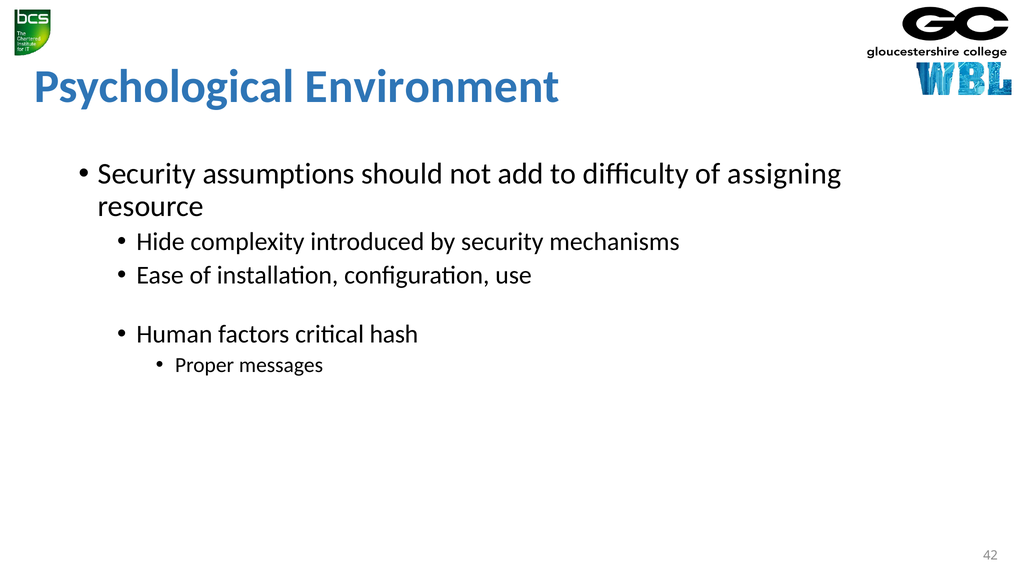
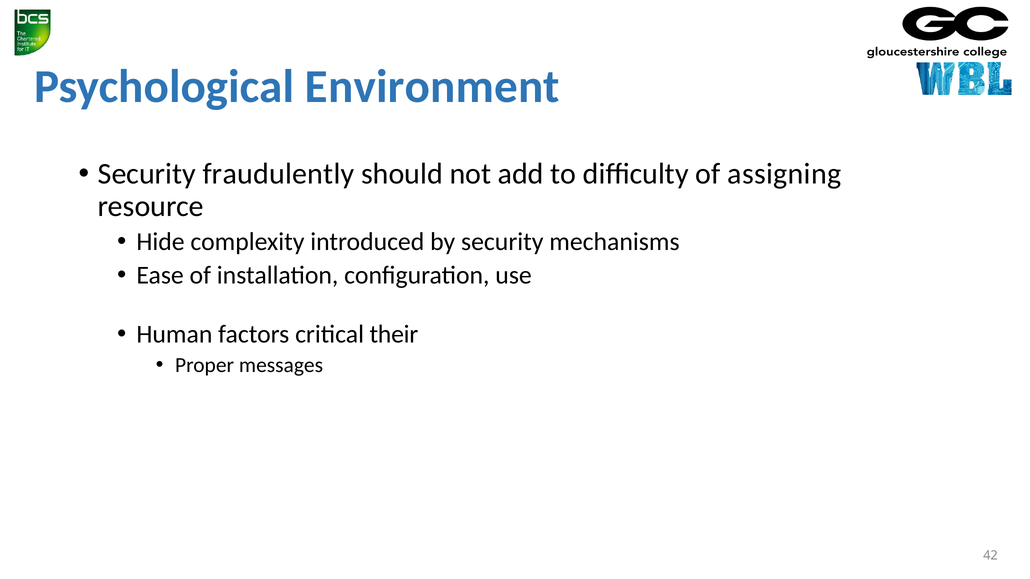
assumptions: assumptions -> fraudulently (278, 174)
hash: hash -> their (394, 335)
